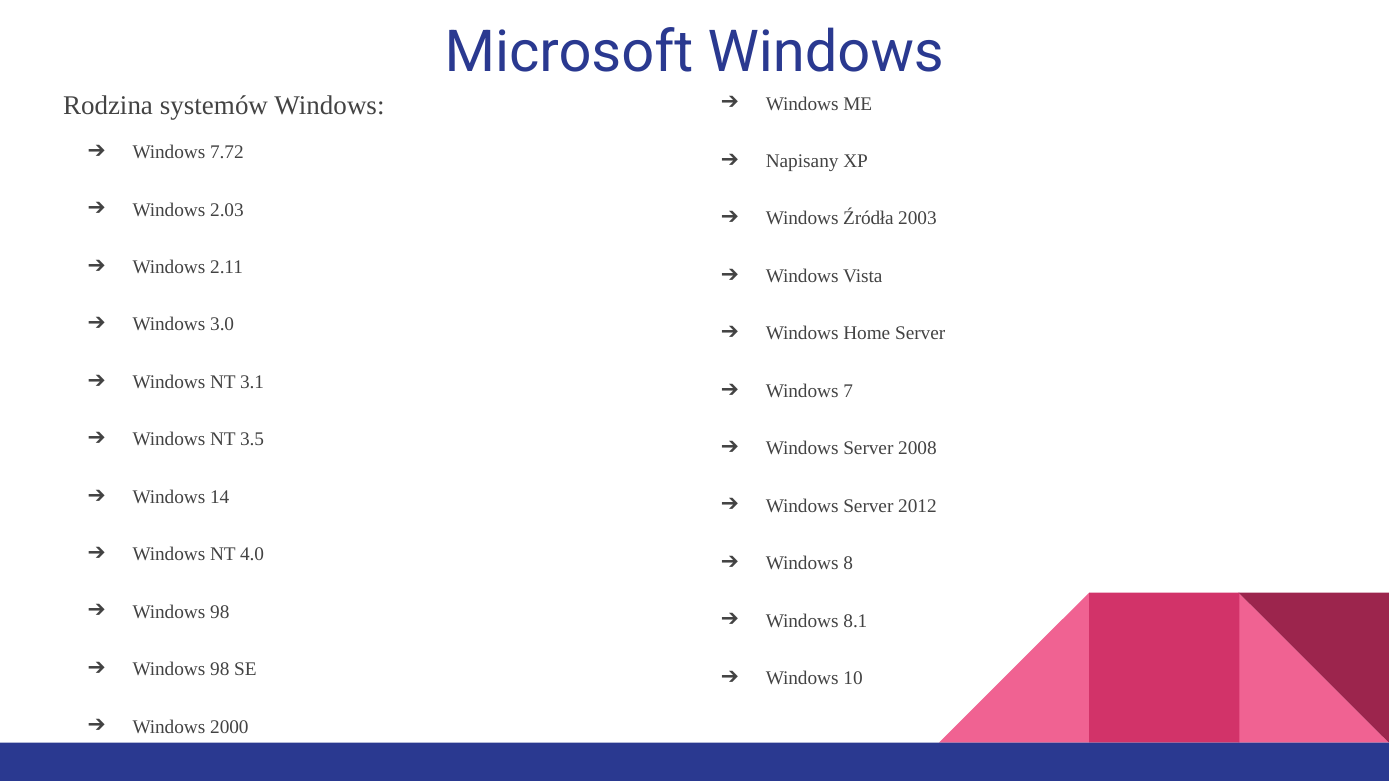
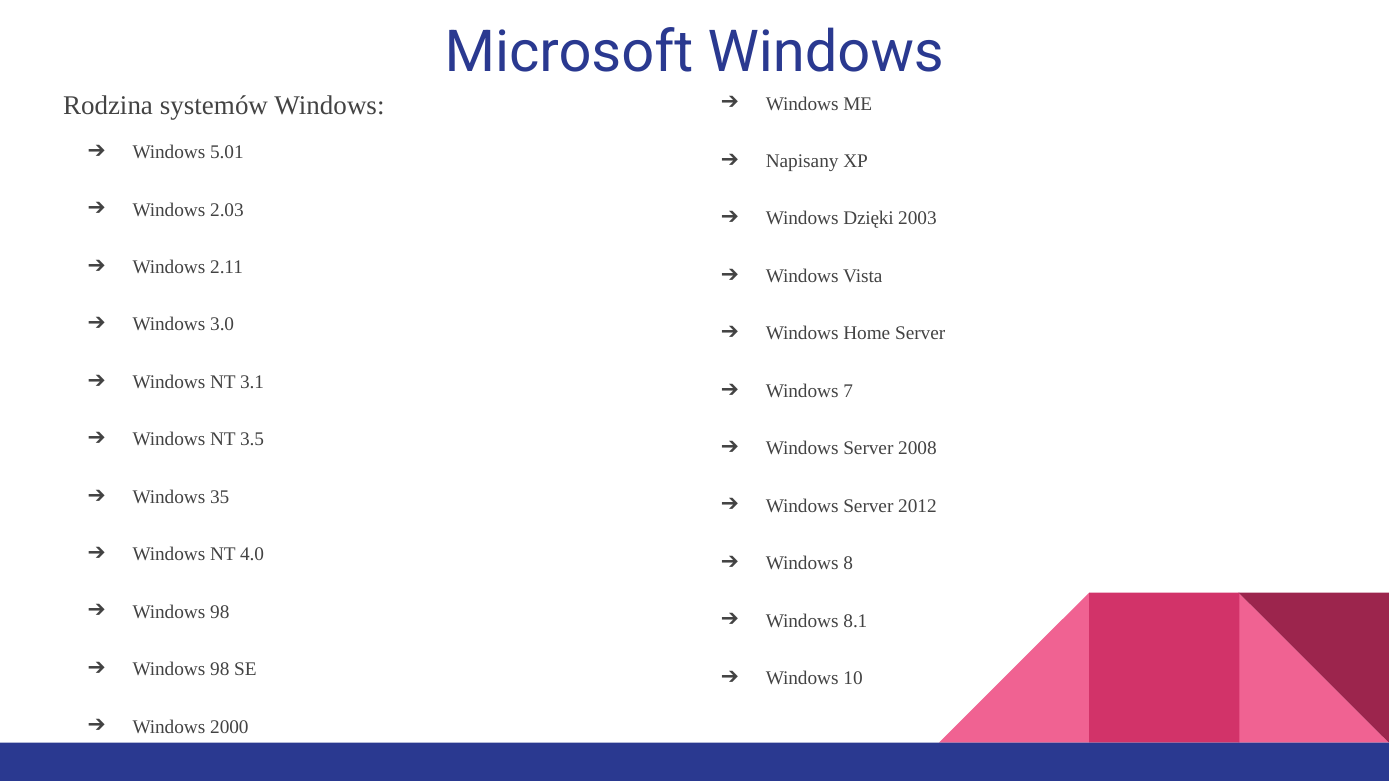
7.72: 7.72 -> 5.01 (227, 152)
Źródła: Źródła -> Dzięki (868, 219)
14: 14 -> 35 (220, 497)
